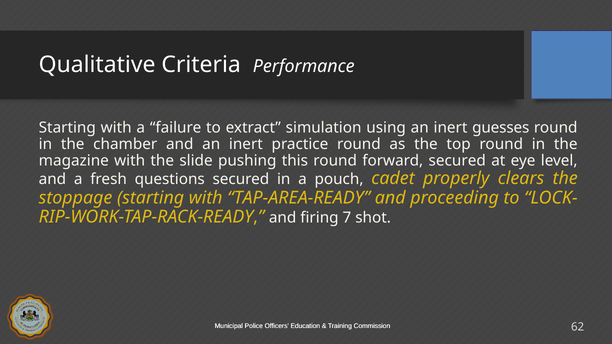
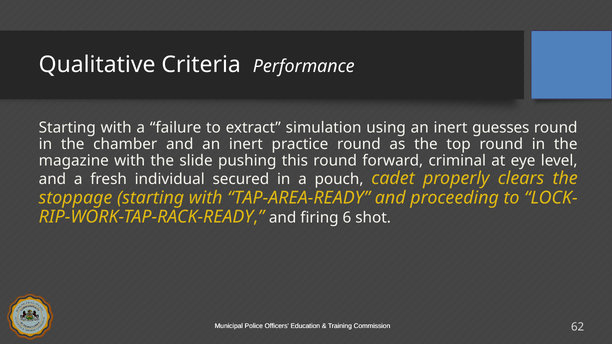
forward secured: secured -> criminal (457, 161)
questions: questions -> individual (170, 179)
7: 7 -> 6 (347, 218)
